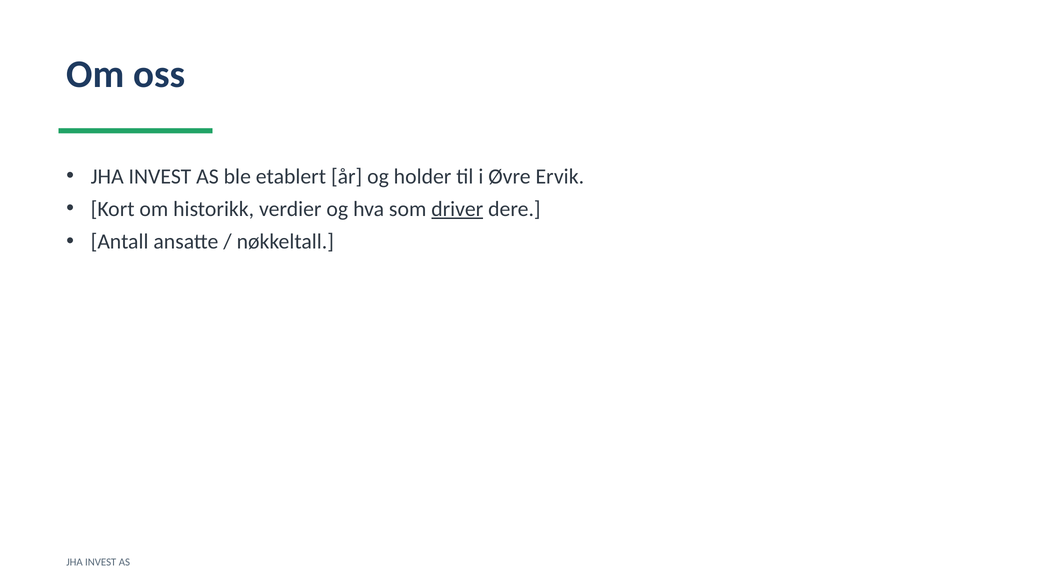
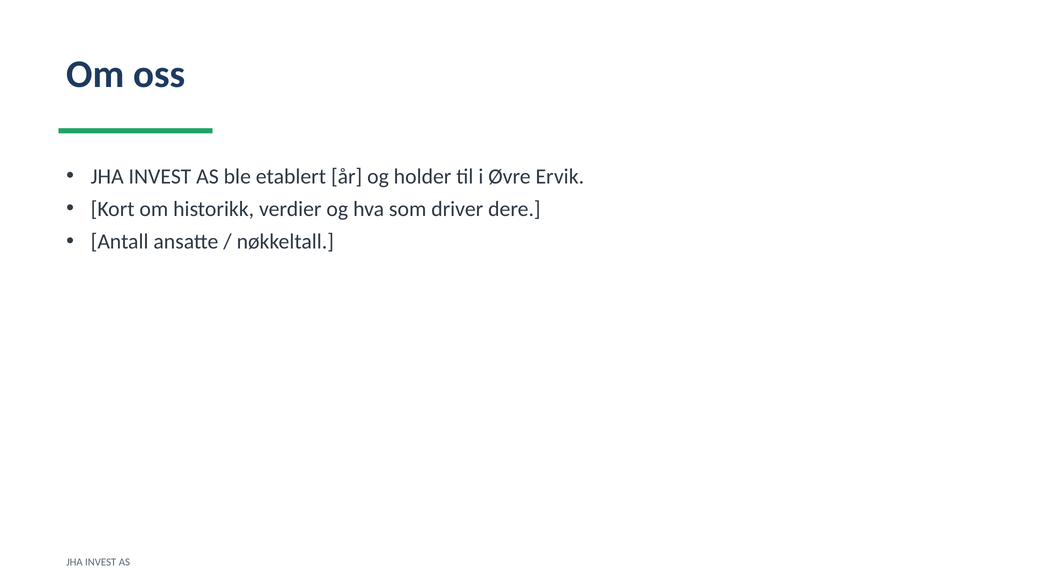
driver underline: present -> none (457, 209)
